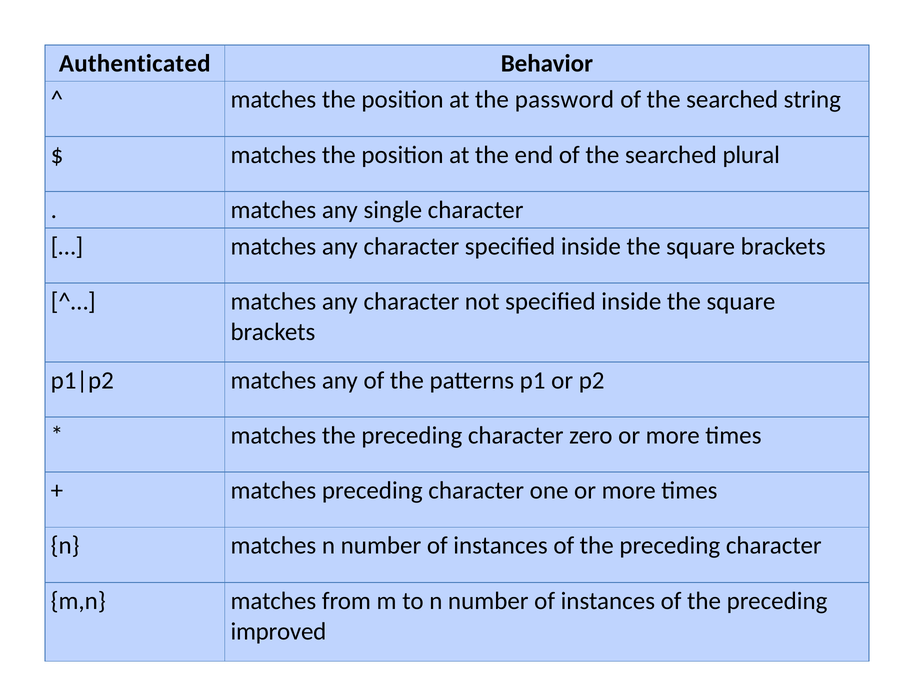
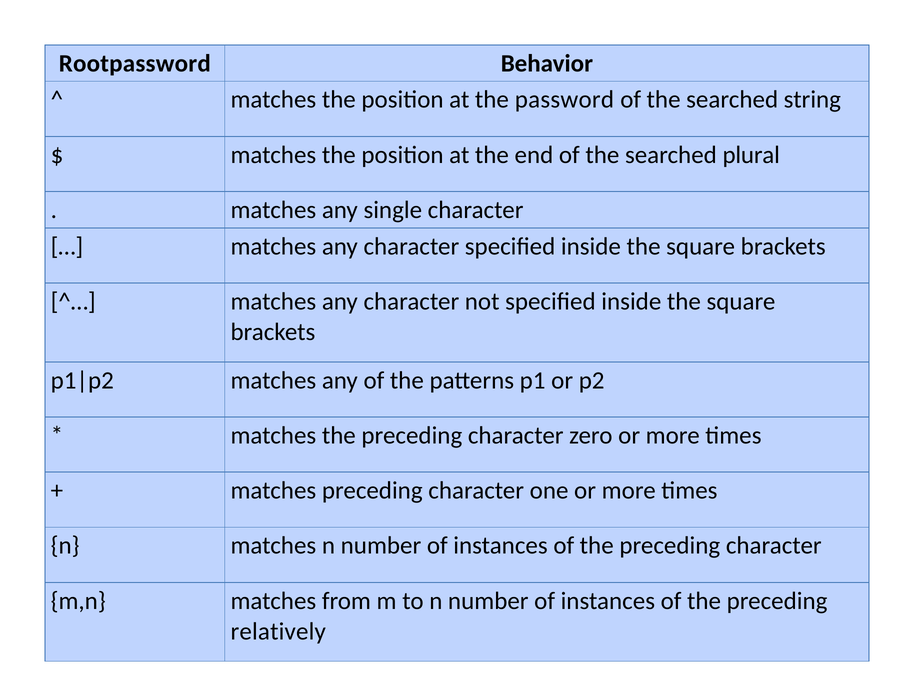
Authenticated: Authenticated -> Rootpassword (135, 63)
improved: improved -> relatively (278, 632)
